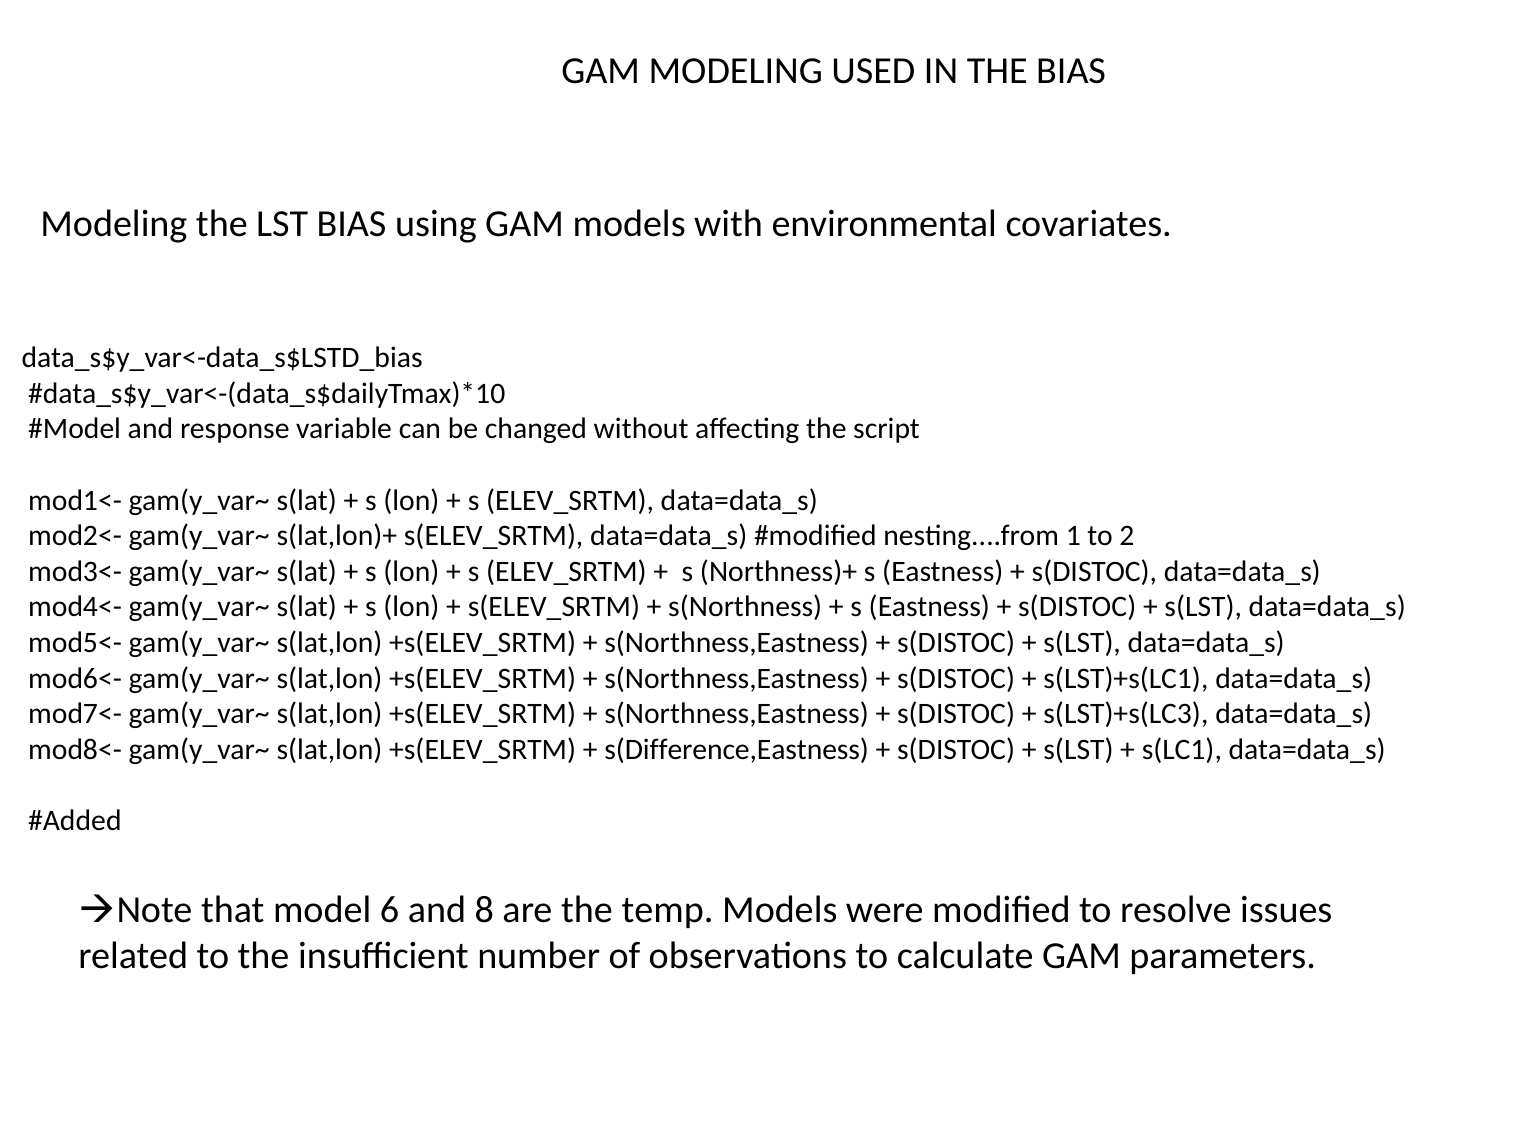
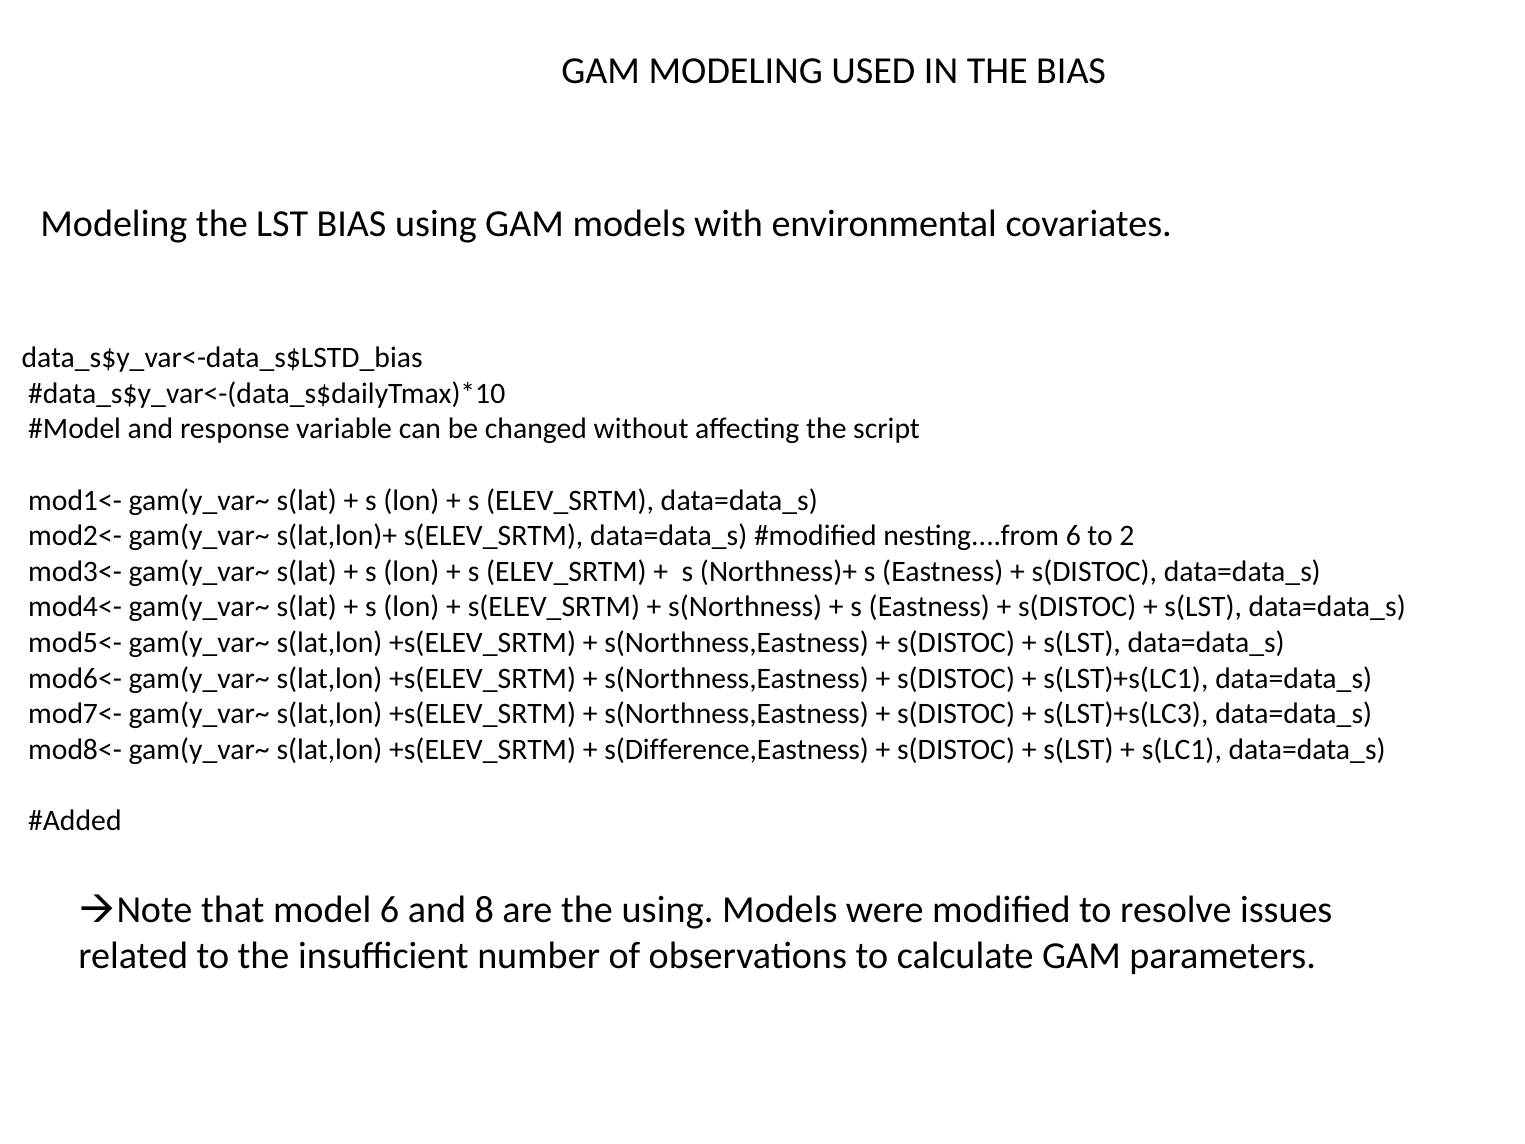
nesting....from 1: 1 -> 6 (1073, 536)
the temp: temp -> using (668, 910)
